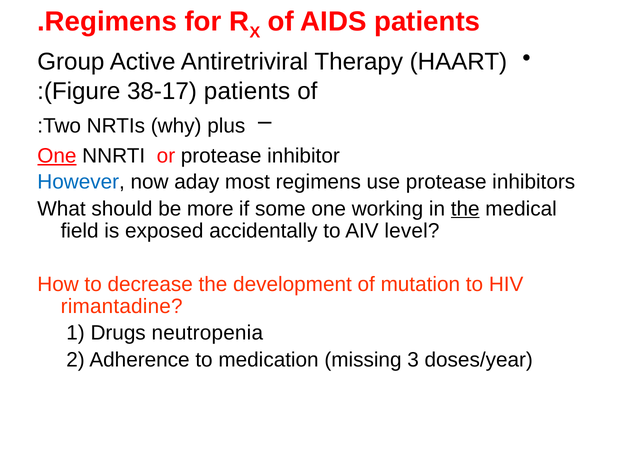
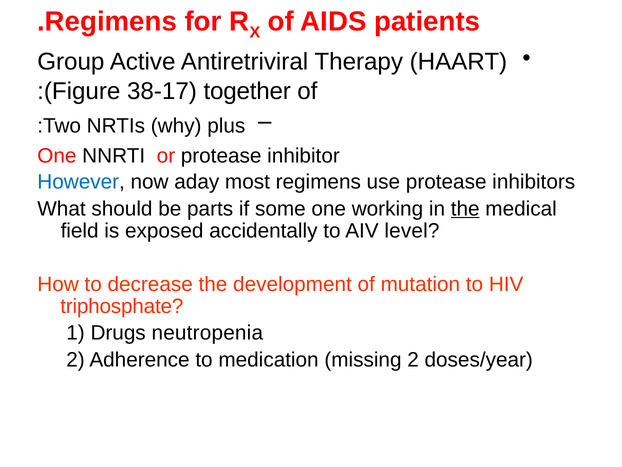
38-17 patients: patients -> together (247, 91)
One underline: present -> none (57, 156)
more: more -> parts (210, 208)
rimantadine: rimantadine -> triphosphate (122, 306)
missing 3: 3 -> 2 (413, 359)
